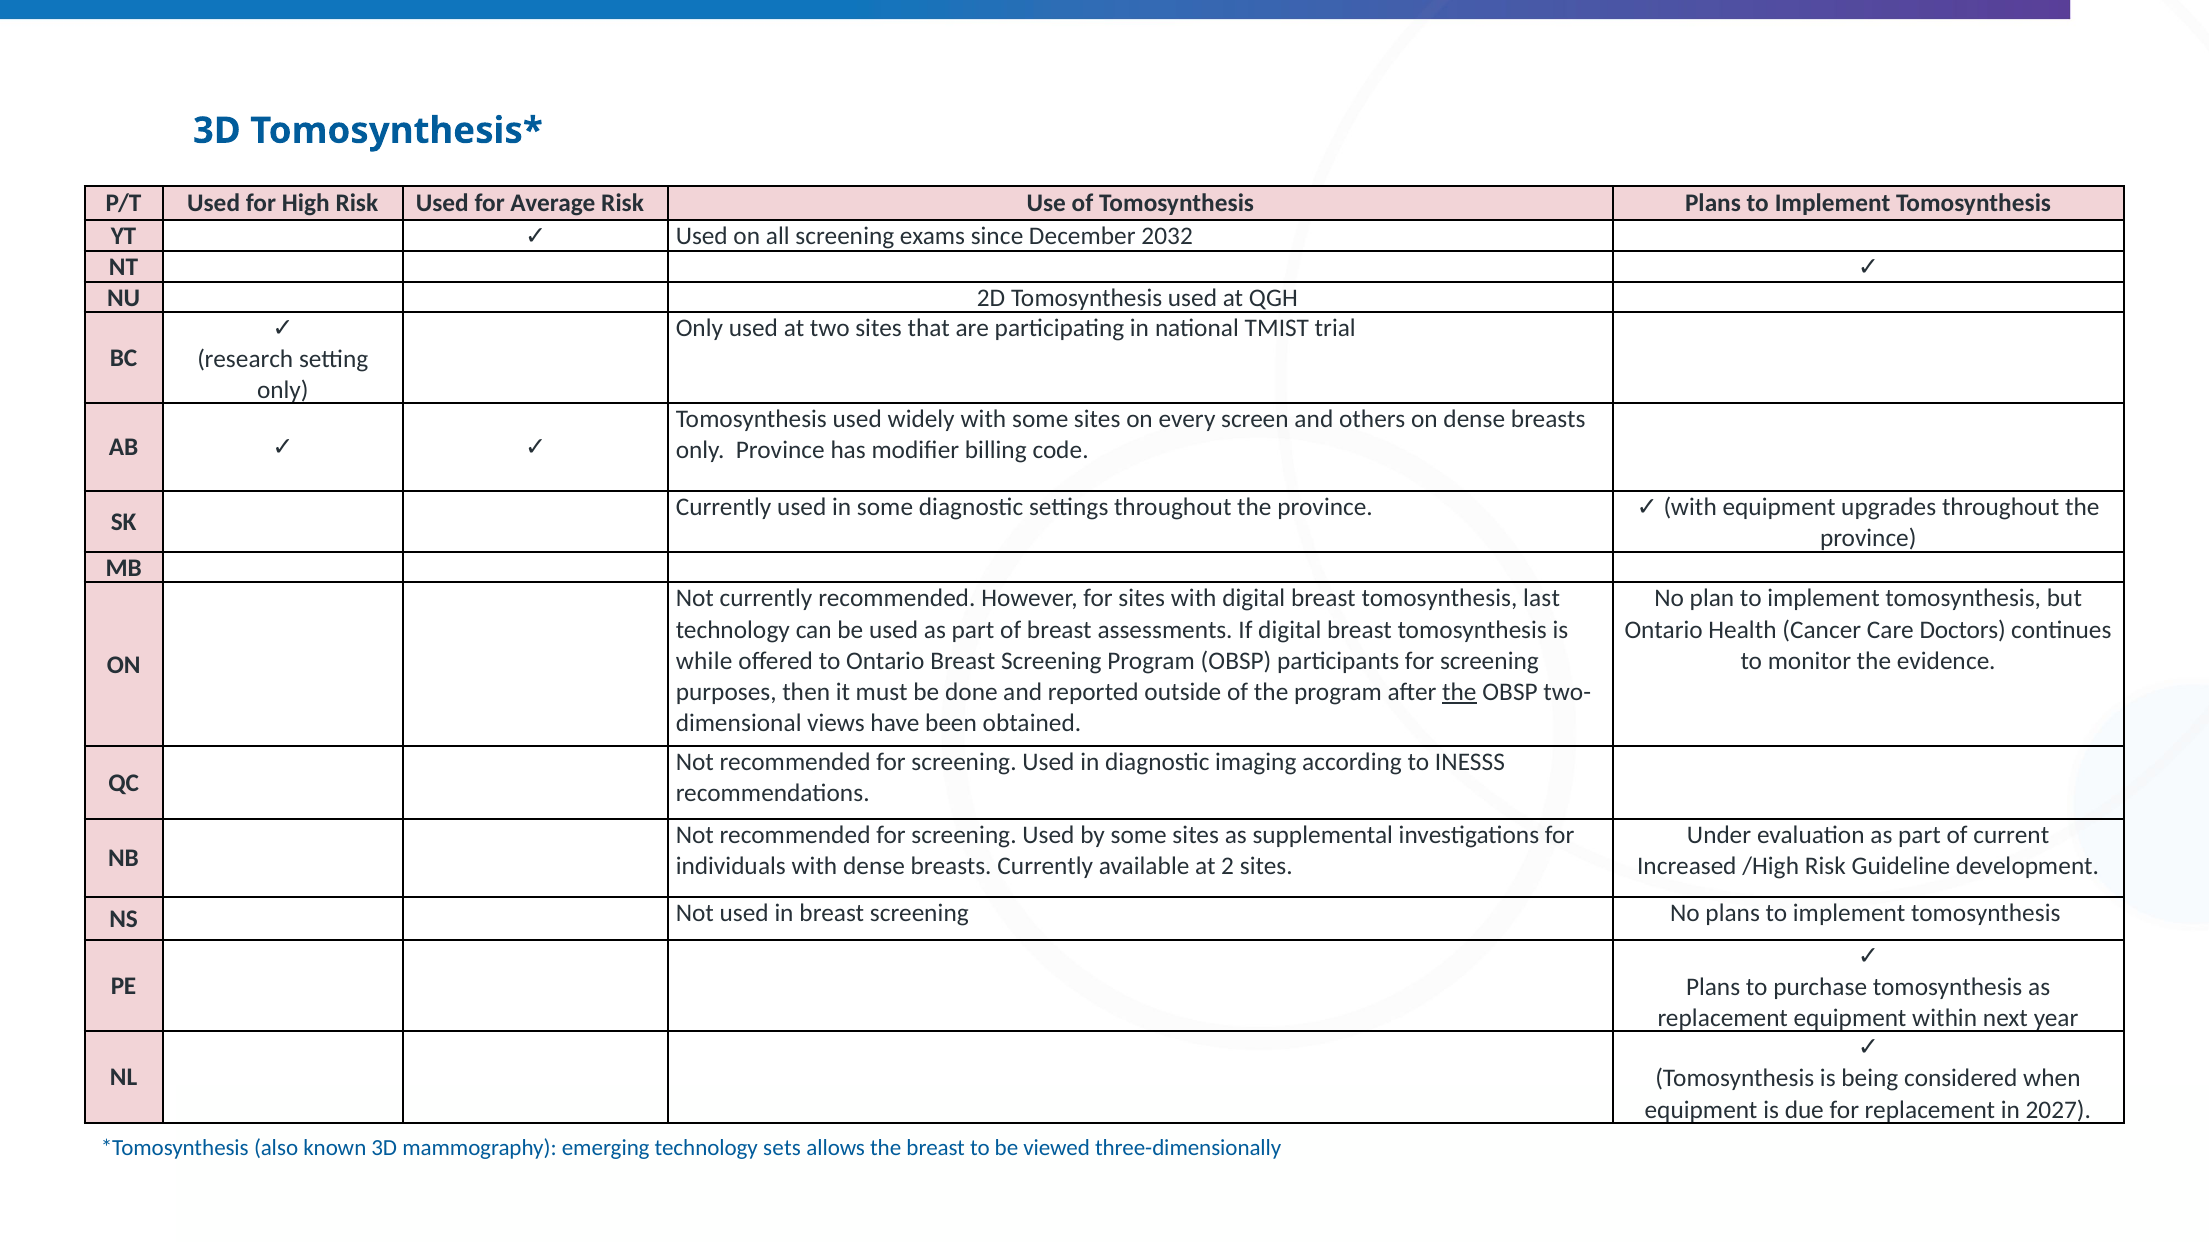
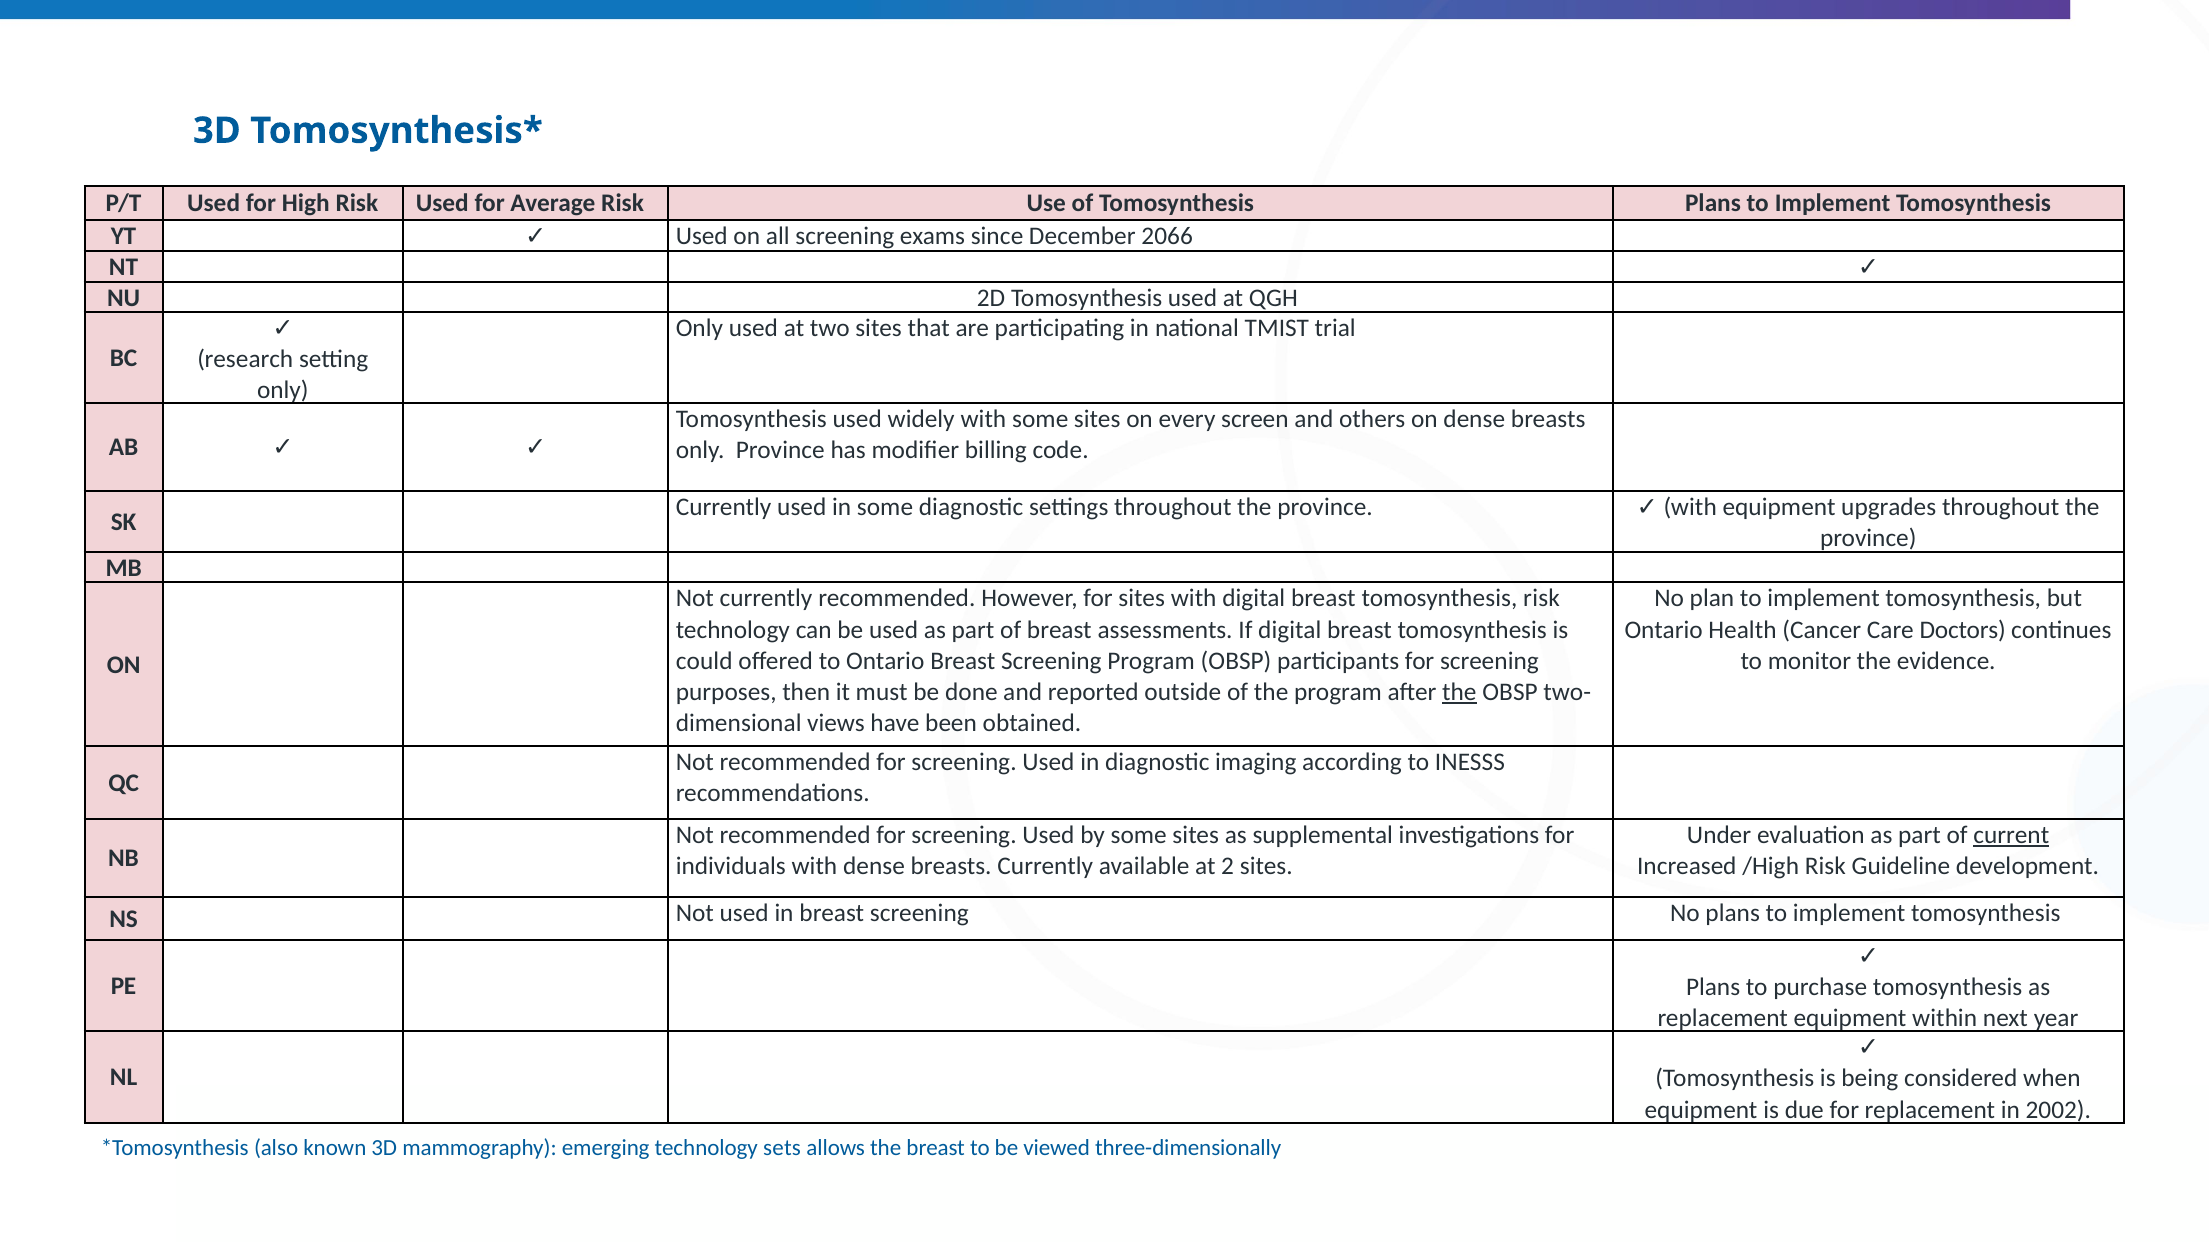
2032: 2032 -> 2066 (1167, 236)
tomosynthesis last: last -> risk (1542, 599)
while: while -> could (704, 661)
current underline: none -> present (2011, 835)
2027: 2027 -> 2002 (2058, 1110)
